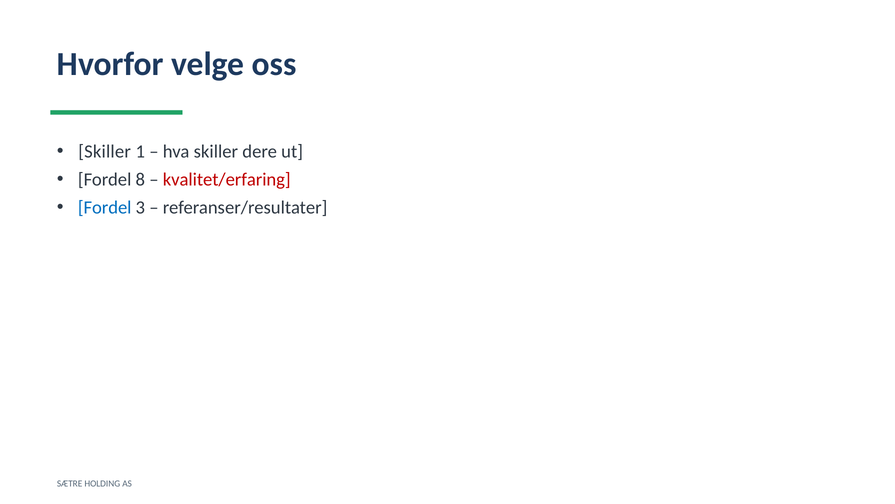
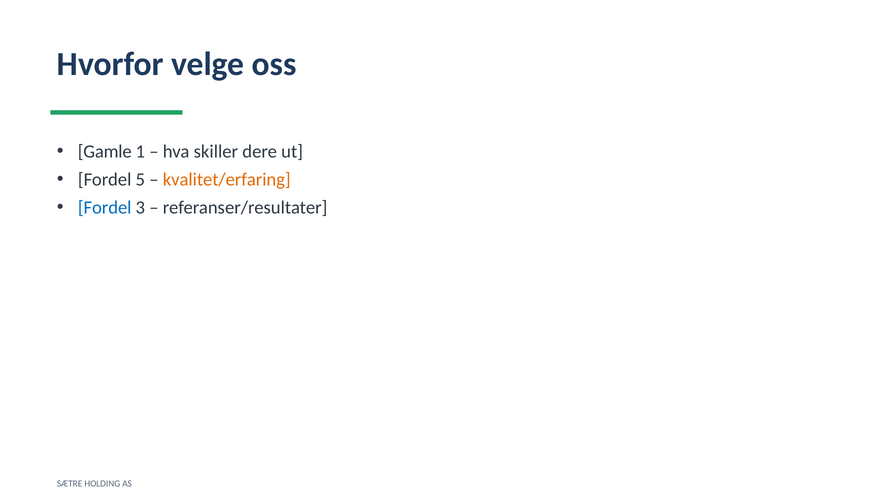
Skiller: Skiller -> Gamle (105, 152)
8: 8 -> 5 (140, 180)
kvalitet/erfaring colour: red -> orange (227, 180)
